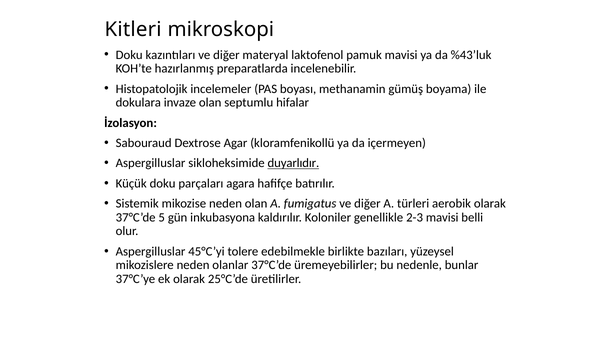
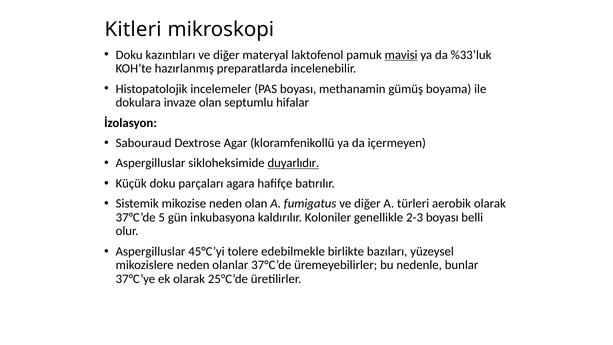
mavisi underline: none -> present (401, 55)
%43’luk: %43’luk -> %33’luk (471, 55)
2-3 mavisi: mavisi -> boyası (442, 217)
